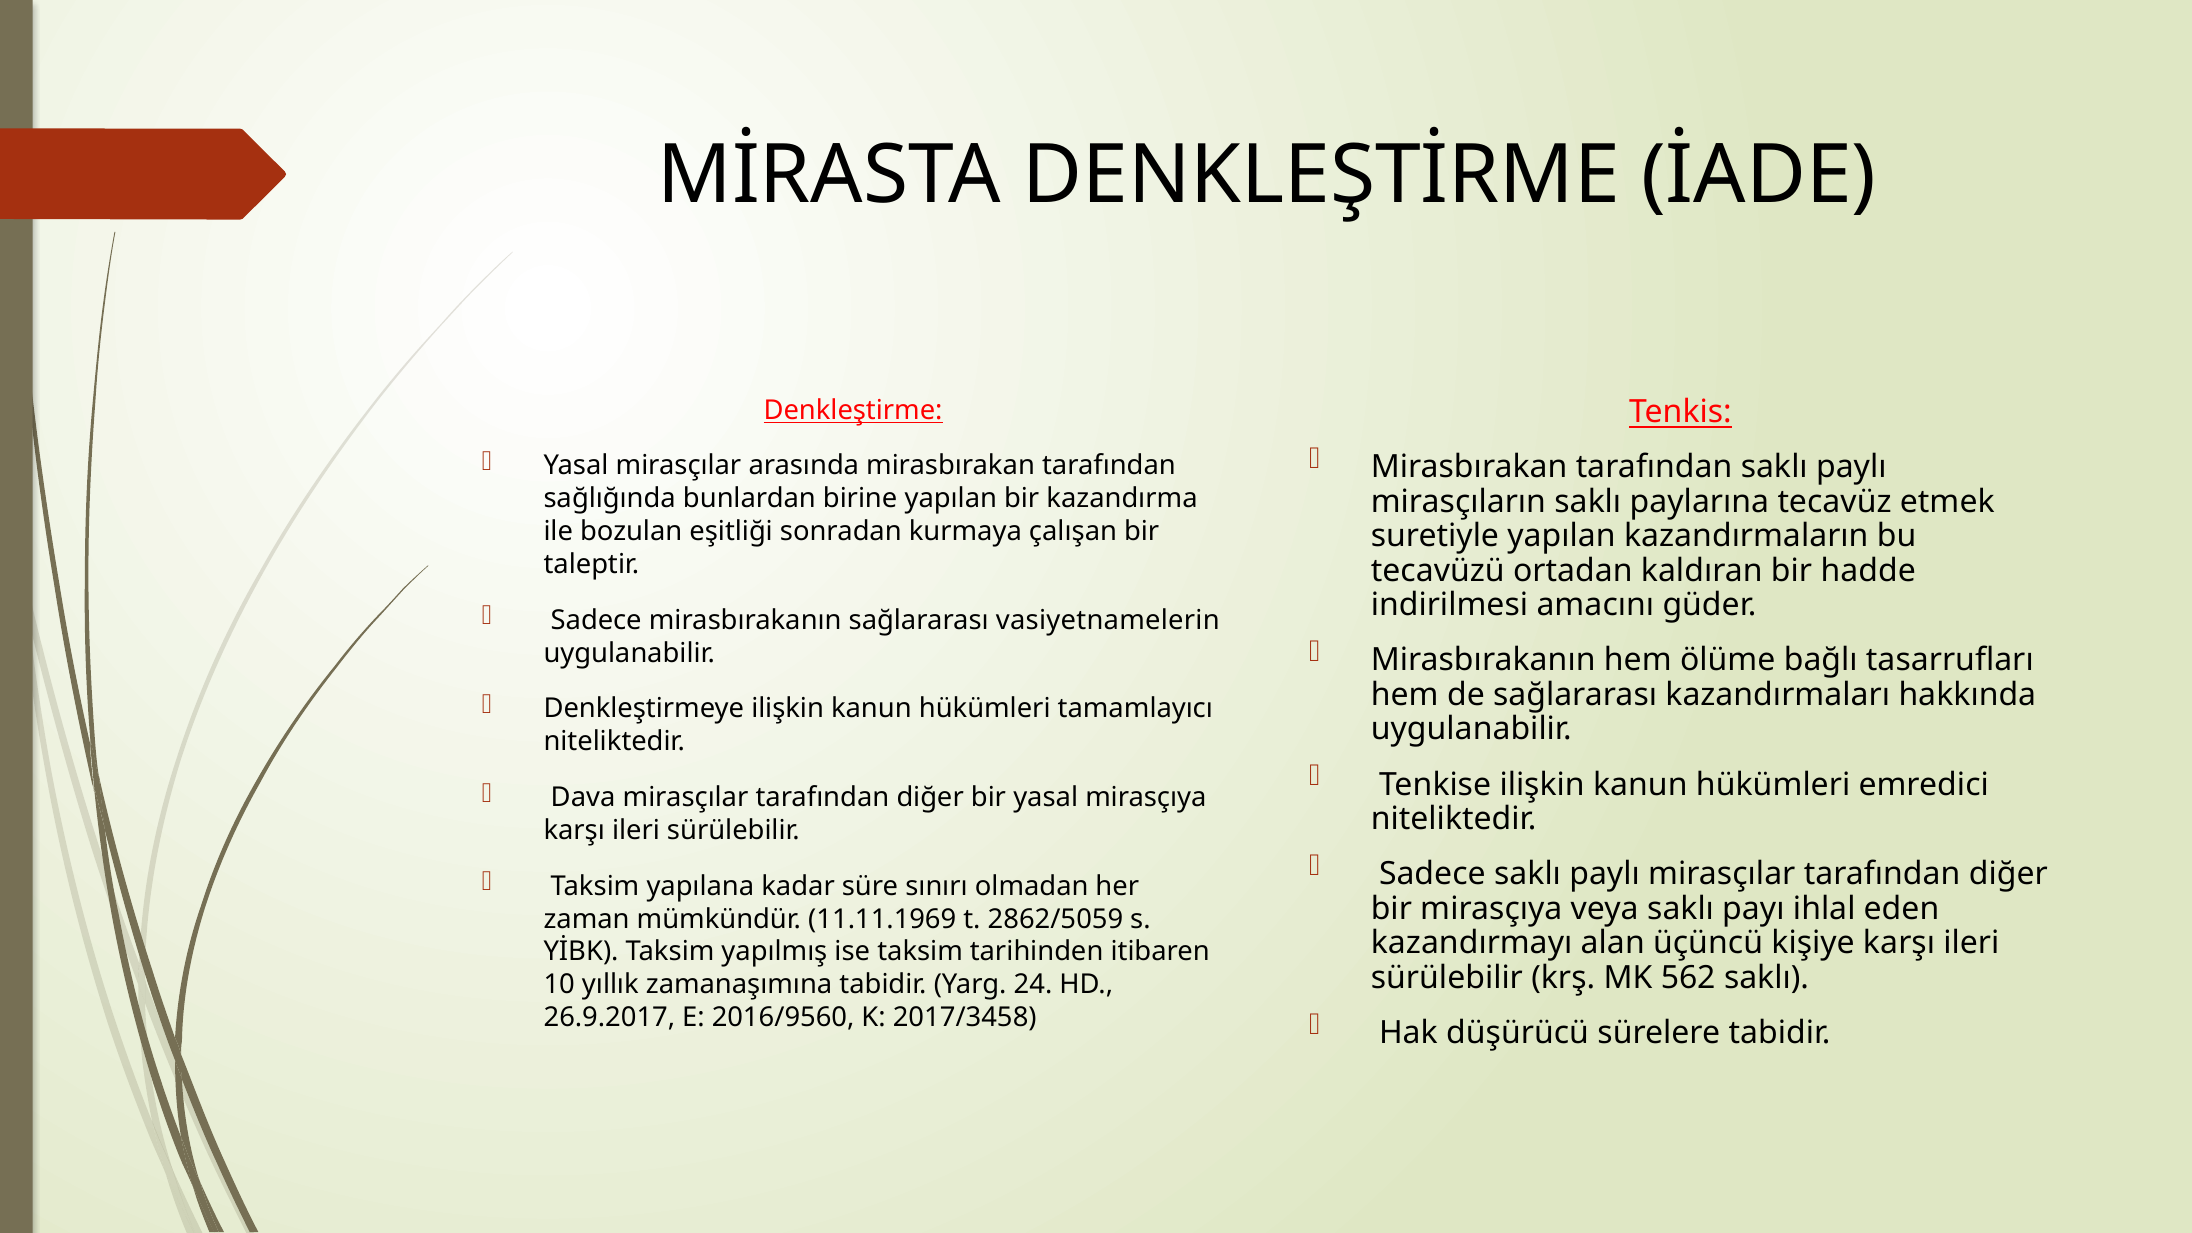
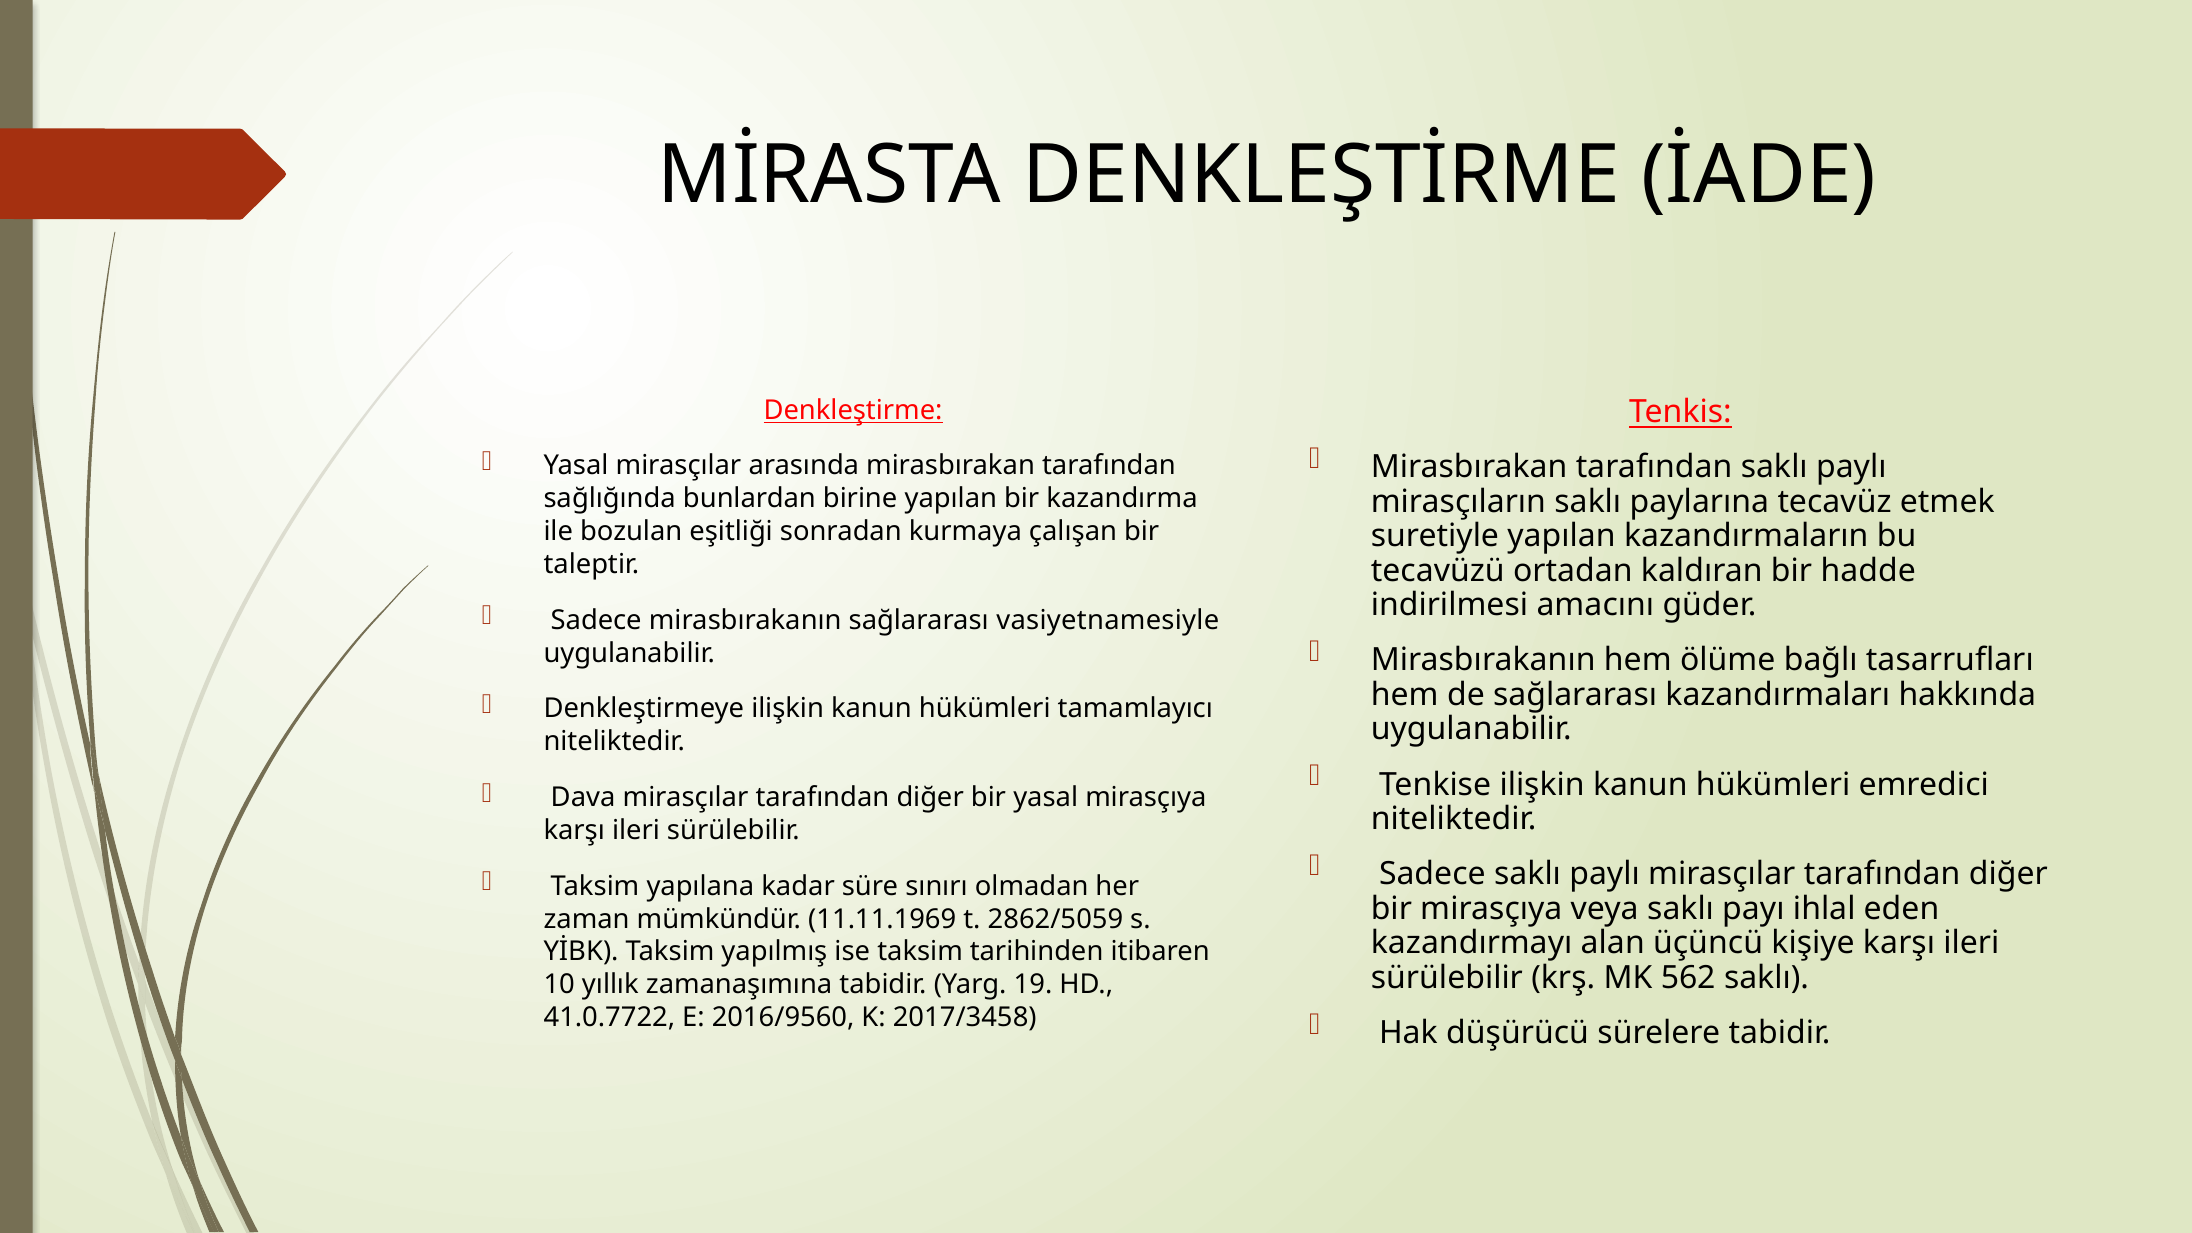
vasiyetnamelerin: vasiyetnamelerin -> vasiyetnamesiyle (1108, 620)
24: 24 -> 19 (1033, 985)
26.9.2017: 26.9.2017 -> 41.0.7722 (609, 1018)
